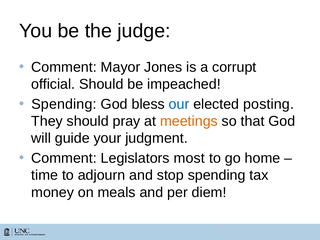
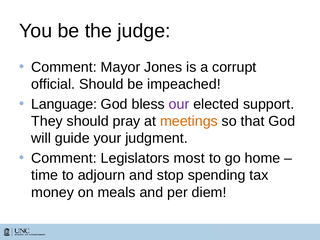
Spending: Spending -> Language (64, 104)
our colour: blue -> purple (179, 104)
posting: posting -> support (269, 104)
